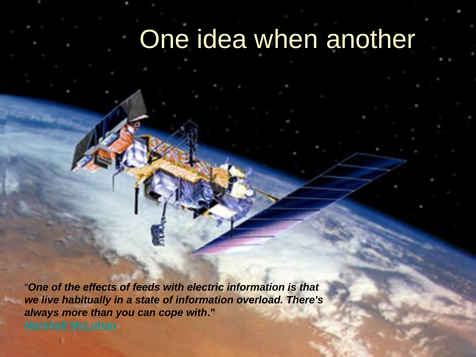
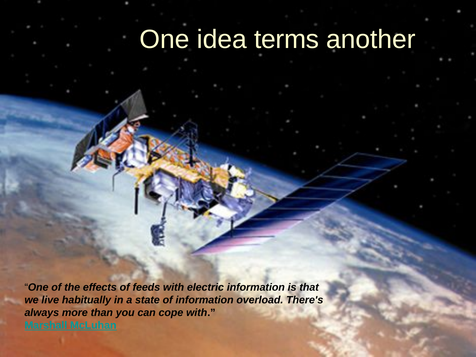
when: when -> terms (287, 40)
